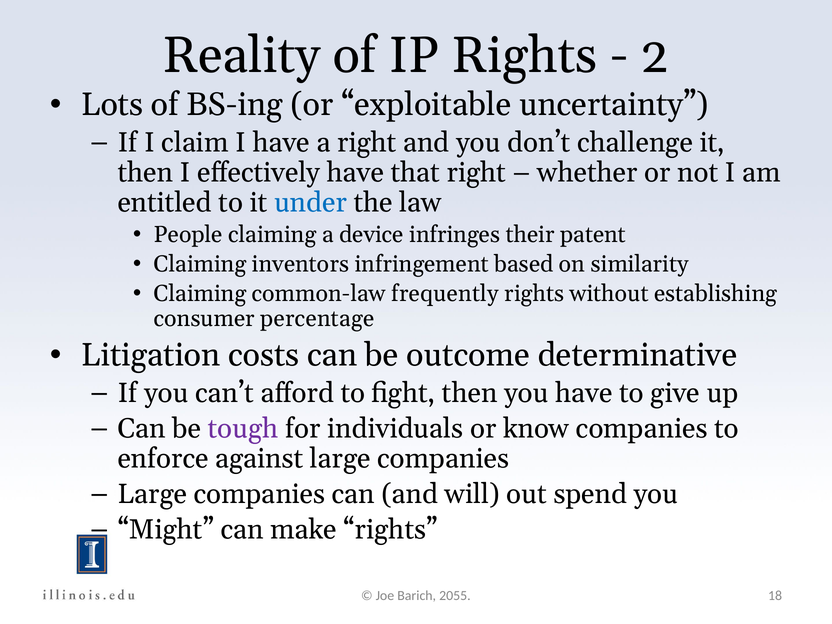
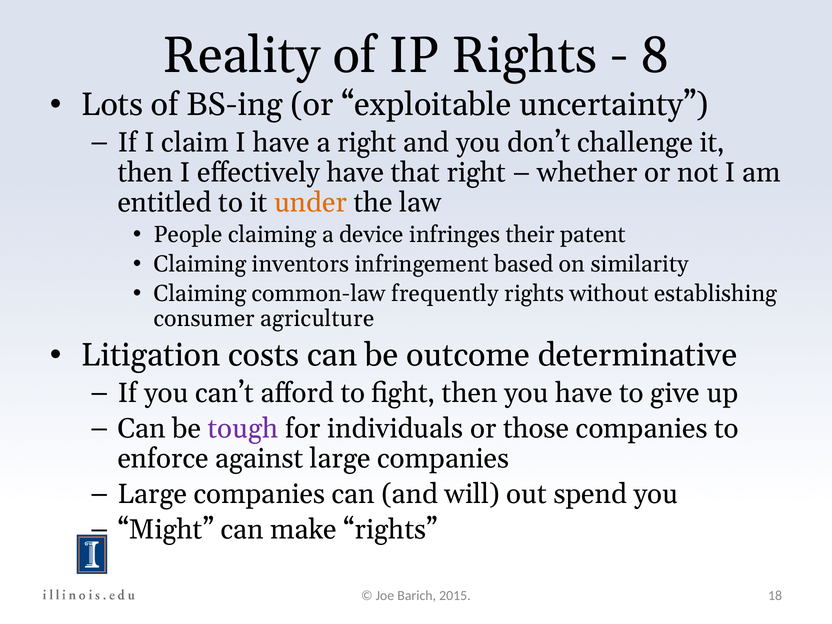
2: 2 -> 8 (655, 56)
under colour: blue -> orange (310, 203)
percentage: percentage -> agriculture (317, 319)
know: know -> those (536, 429)
2055: 2055 -> 2015 (455, 596)
